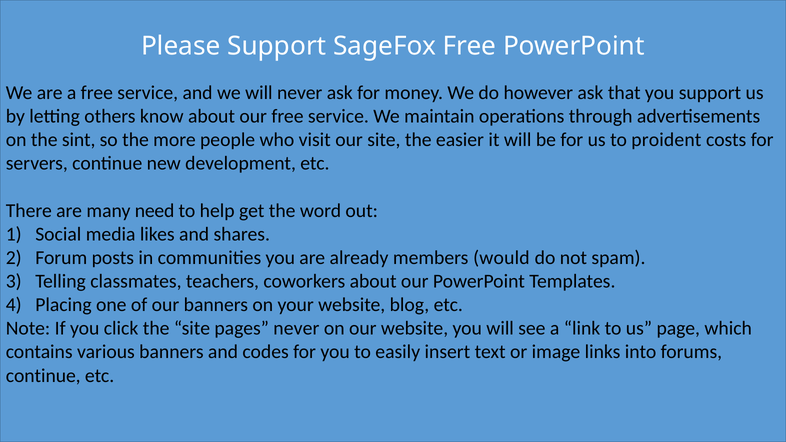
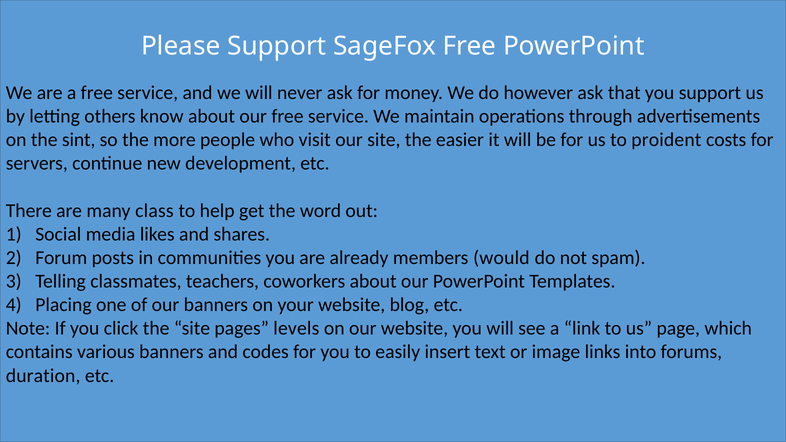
need: need -> class (154, 211)
pages never: never -> levels (296, 329)
continue: continue -> duration (43, 376)
